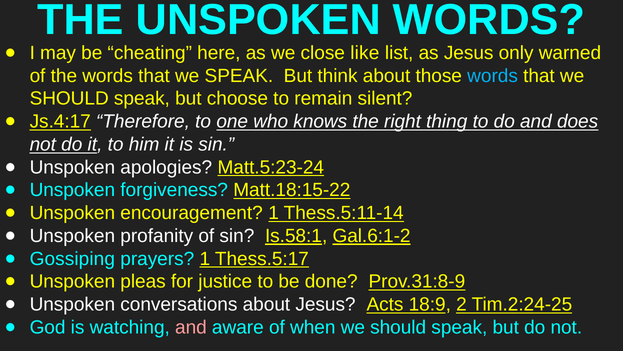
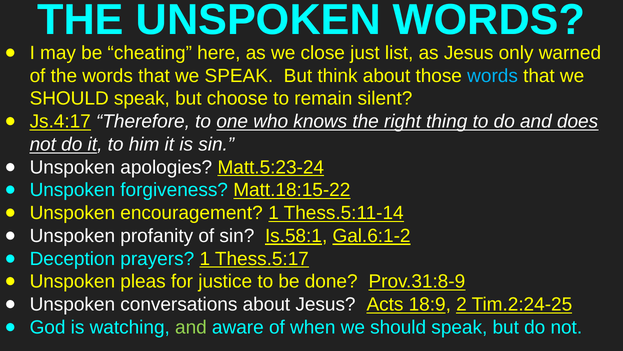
like: like -> just (365, 53)
Gossiping: Gossiping -> Deception (72, 258)
and colour: pink -> light green (191, 327)
